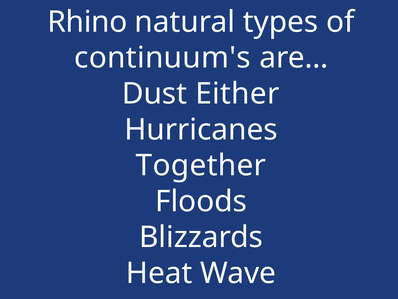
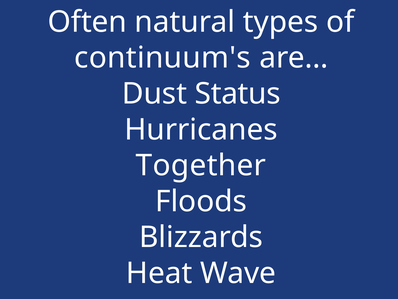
Rhino: Rhino -> Often (87, 22)
Either: Either -> Status (238, 94)
